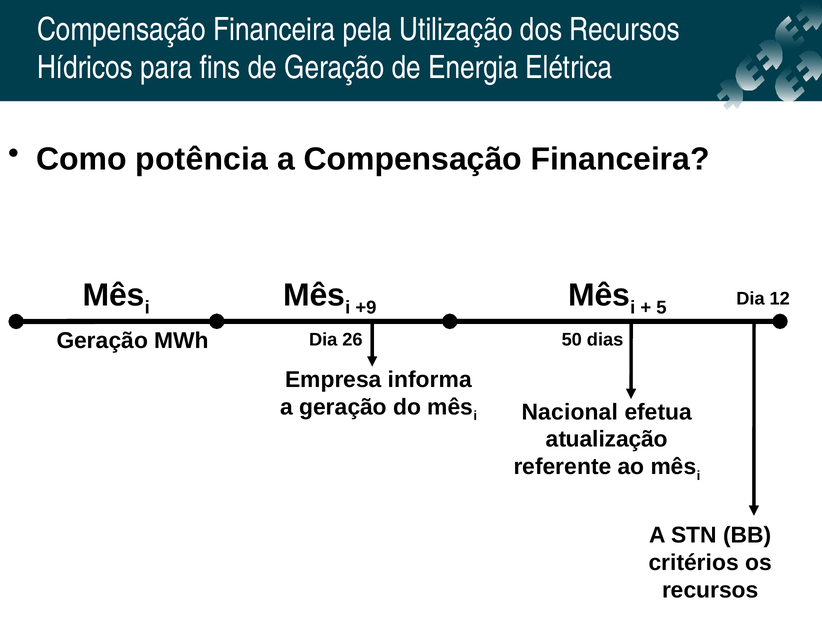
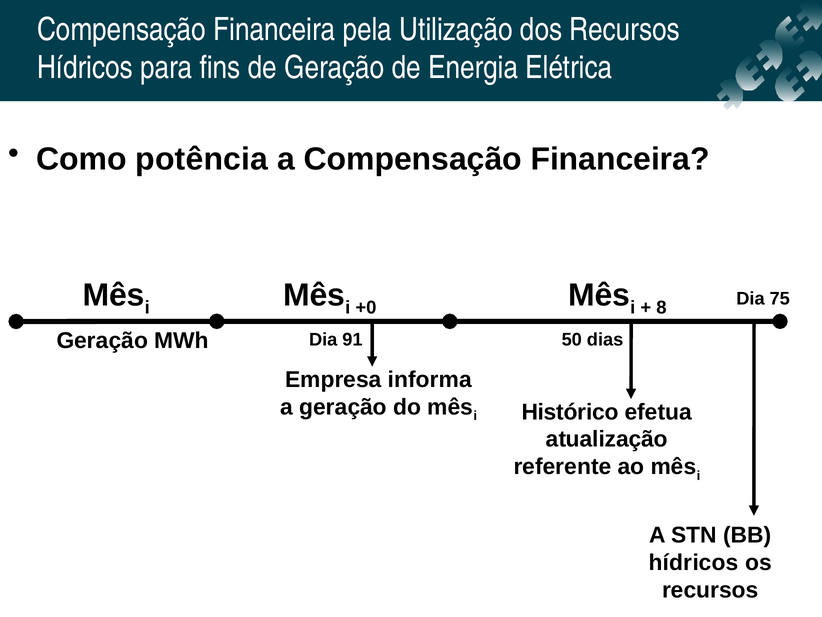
+9: +9 -> +0 (366, 307)
5: 5 -> 8 (661, 307)
12: 12 -> 75 (780, 299)
26: 26 -> 91 (352, 340)
Nacional: Nacional -> Histórico (570, 412)
critérios: critérios -> hídricos (694, 562)
